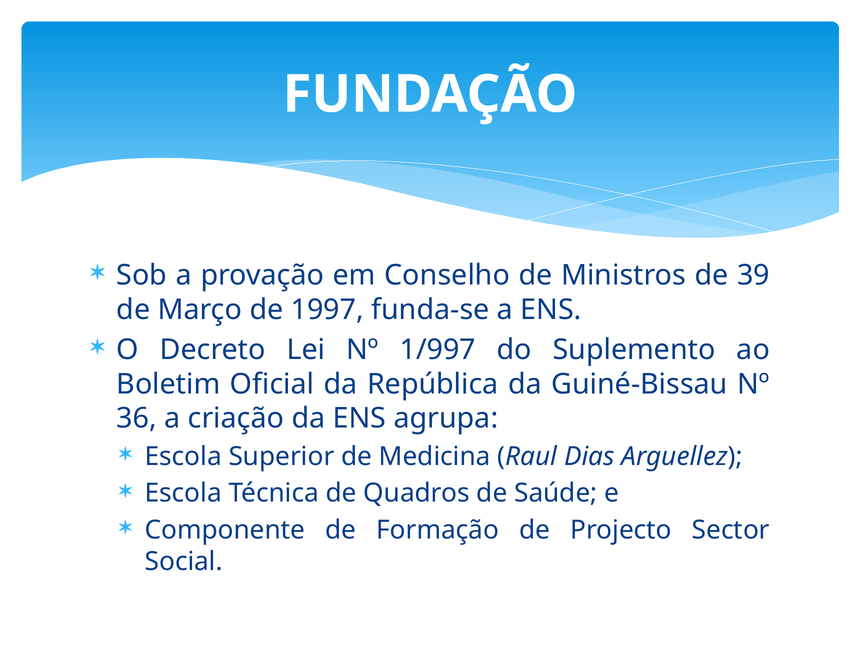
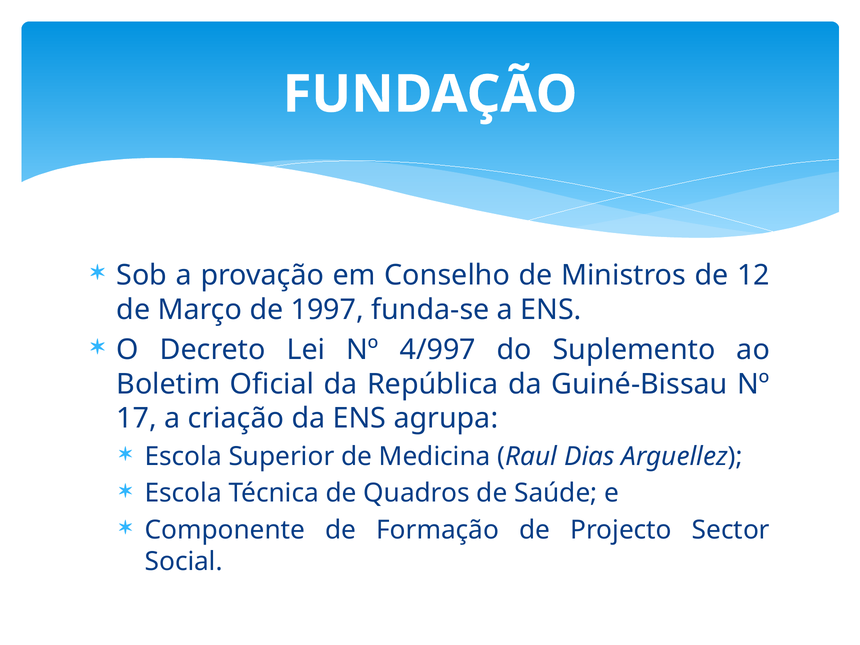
39: 39 -> 12 (753, 275)
1/997: 1/997 -> 4/997 (438, 350)
36: 36 -> 17 (137, 418)
